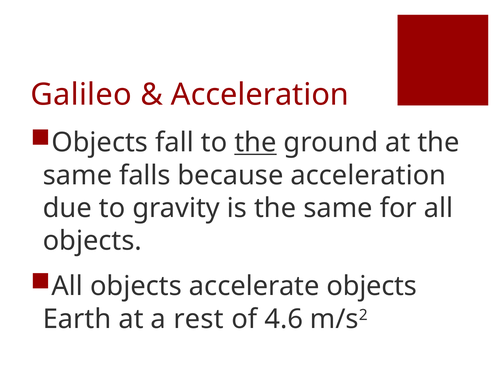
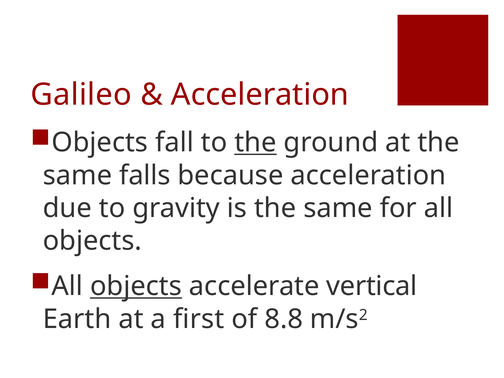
objects underline: none -> present (136, 286)
accelerate objects: objects -> vertical (372, 286)
rest: rest -> first (199, 319)
4.6: 4.6 -> 8.8 (284, 319)
